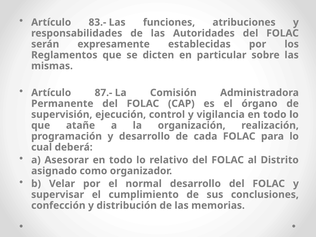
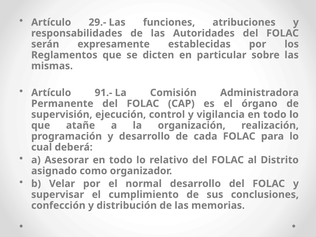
83.-: 83.- -> 29.- (97, 22)
87.-: 87.- -> 91.- (103, 93)
